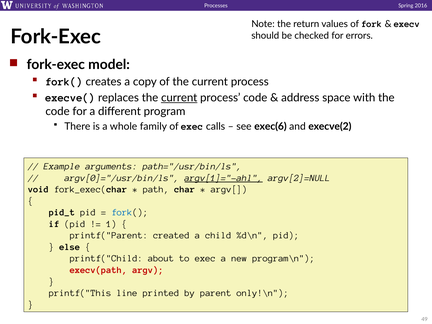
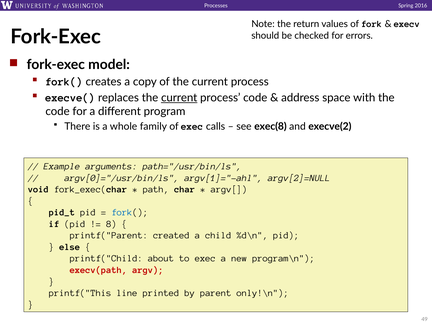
exec(6: exec(6 -> exec(8 (270, 126)
argv[1]="-ahl underline: present -> none (224, 178)
1: 1 -> 8 (112, 224)
